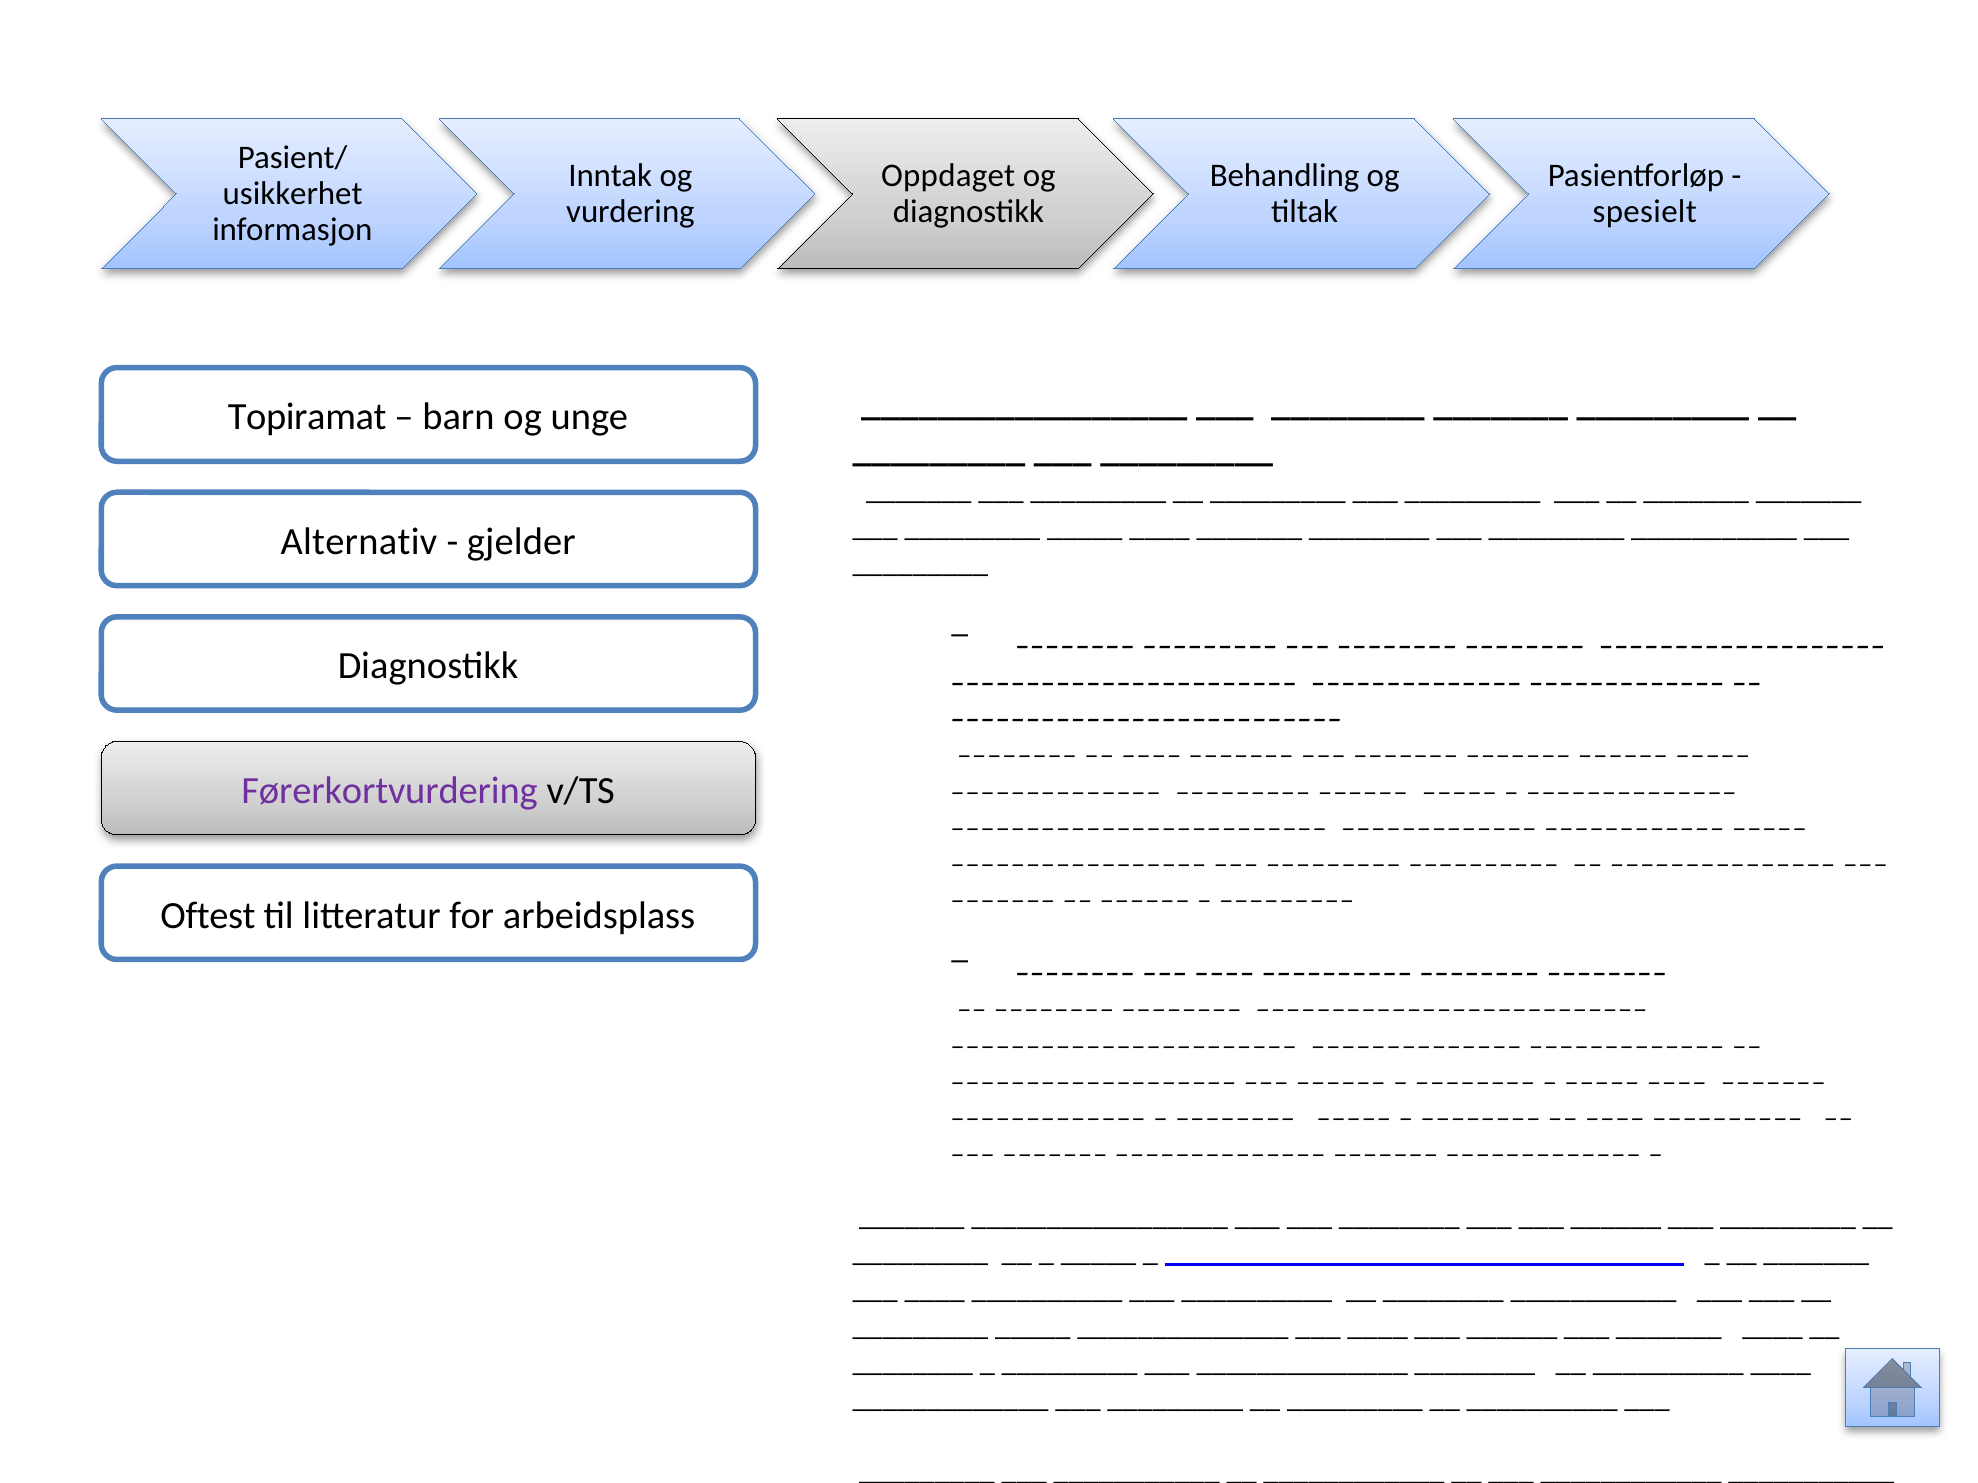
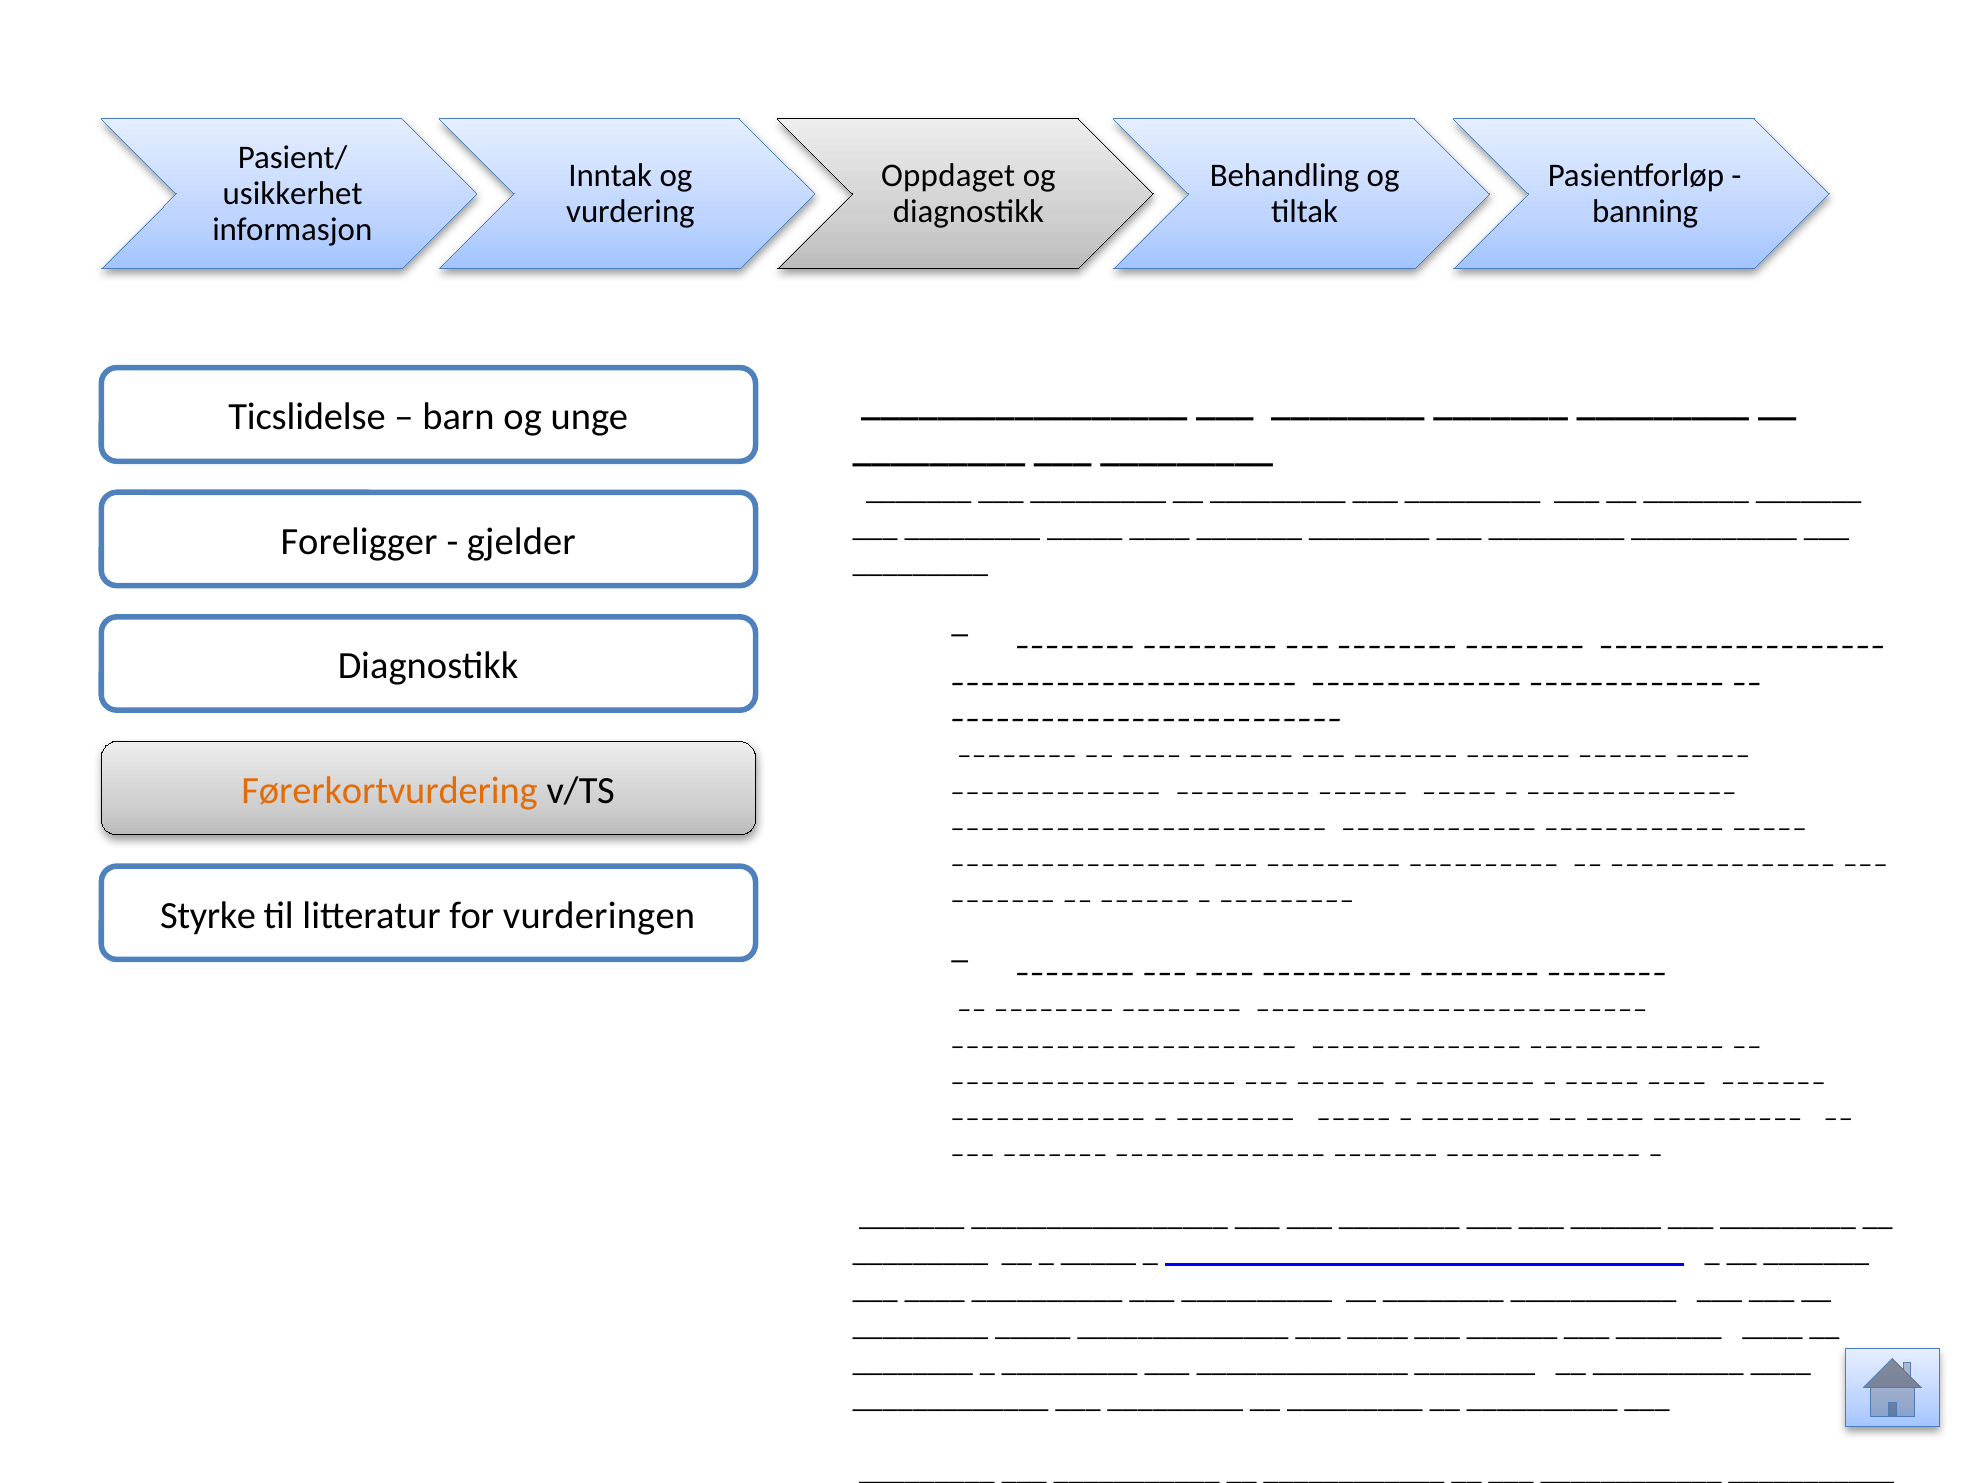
spesielt: spesielt -> banning (1645, 211)
Topiramat: Topiramat -> Ticslidelse (307, 417)
Alternativ: Alternativ -> Foreligger (359, 542)
Førerkortvurdering colour: purple -> orange (389, 791)
Oftest: Oftest -> Styrke (208, 916)
arbeidsplass: arbeidsplass -> vurderingen (599, 916)
